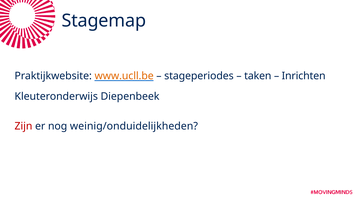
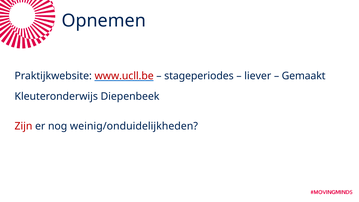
Stagemap: Stagemap -> Opnemen (104, 21)
www.ucll.be colour: orange -> red (124, 76)
taken: taken -> liever (258, 76)
Inrichten: Inrichten -> Gemaakt (304, 76)
